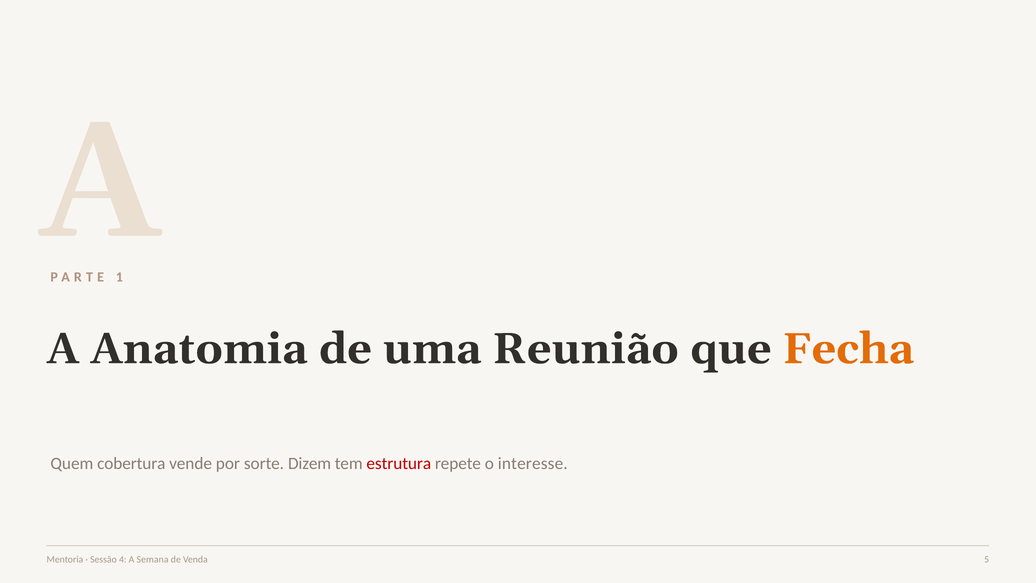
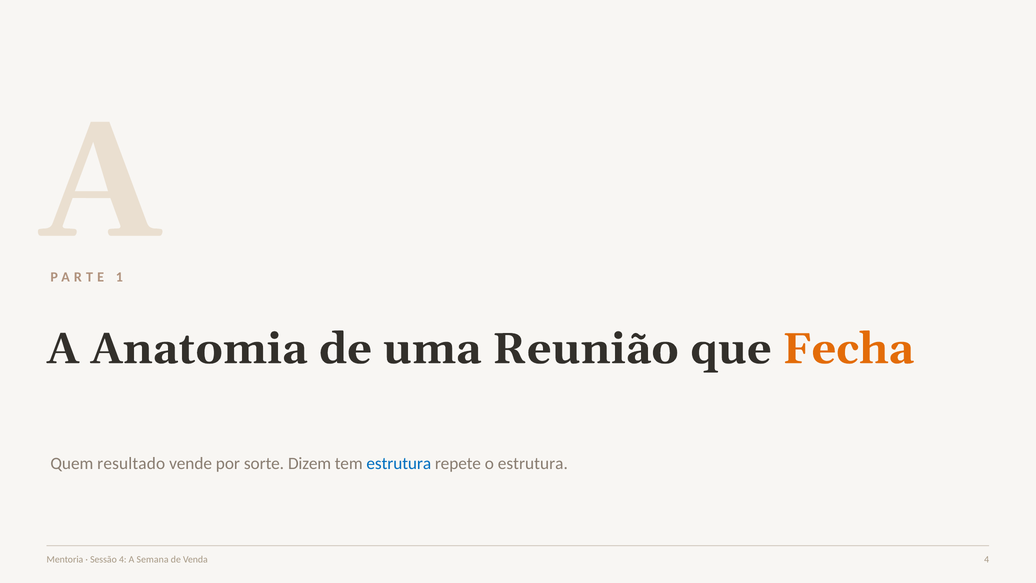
cobertura: cobertura -> resultado (131, 463)
estrutura colour: red -> blue (399, 463)
o interesse: interesse -> estrutura (533, 463)
Venda 5: 5 -> 4 (987, 559)
